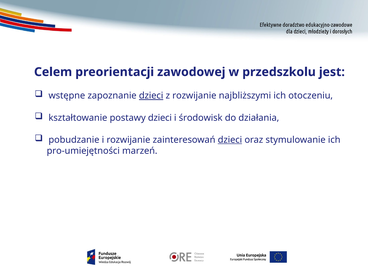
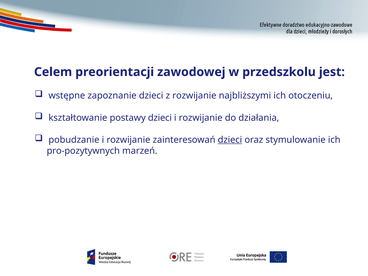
dzieci underline: present -> none (151, 96)
środowisk: środowisk -> rozwijanie (201, 118)
pro-umiejętności: pro-umiejętności -> pro-pozytywnych (83, 151)
